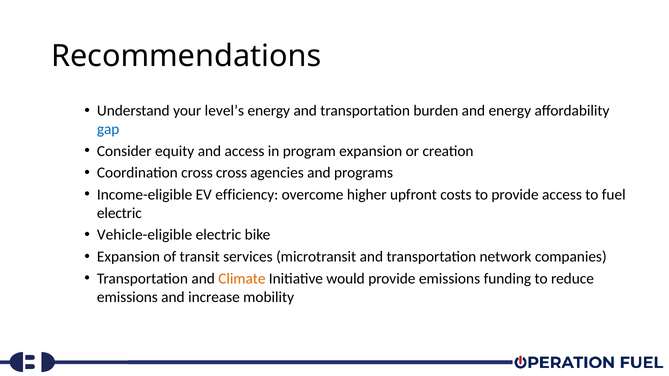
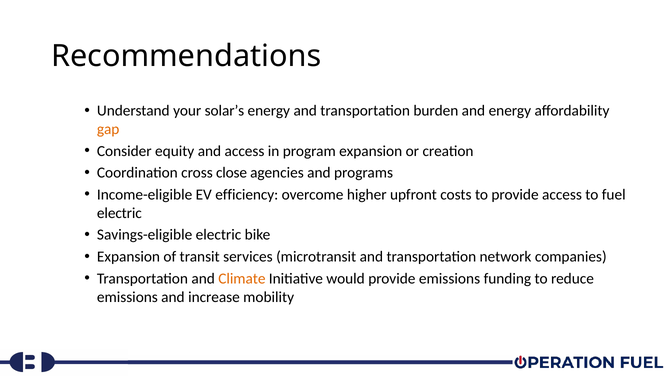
level’s: level’s -> solar’s (224, 111)
gap colour: blue -> orange (108, 129)
cross cross: cross -> close (232, 173)
Vehicle-eligible: Vehicle-eligible -> Savings-eligible (145, 235)
